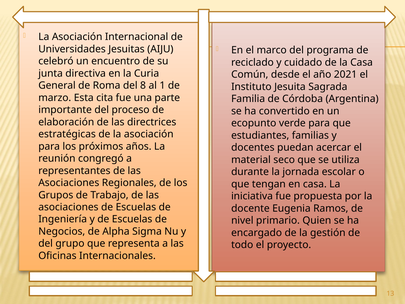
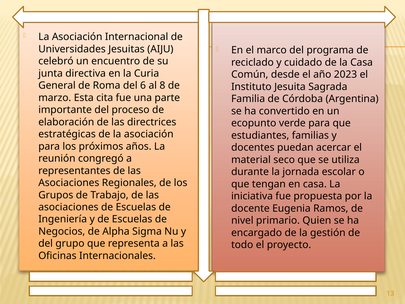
2021: 2021 -> 2023 (345, 75)
8: 8 -> 6 (143, 85)
1: 1 -> 8 (162, 85)
